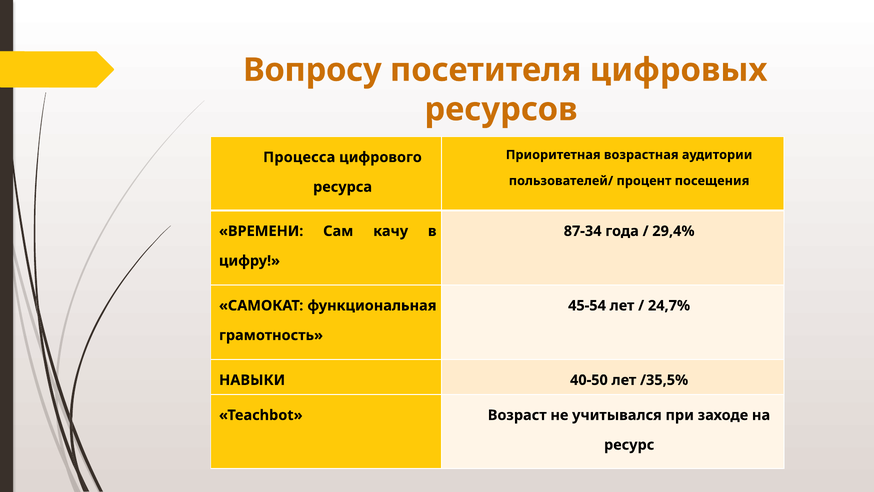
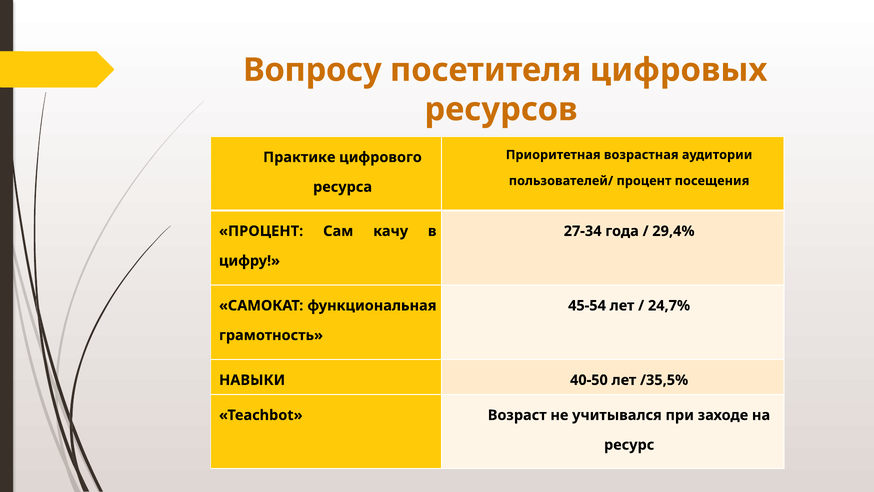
Процесса: Процесса -> Практике (299, 157)
ВРЕМЕНИ: ВРЕМЕНИ -> ПРОЦЕНТ (261, 231)
87-34: 87-34 -> 27-34 (583, 231)
